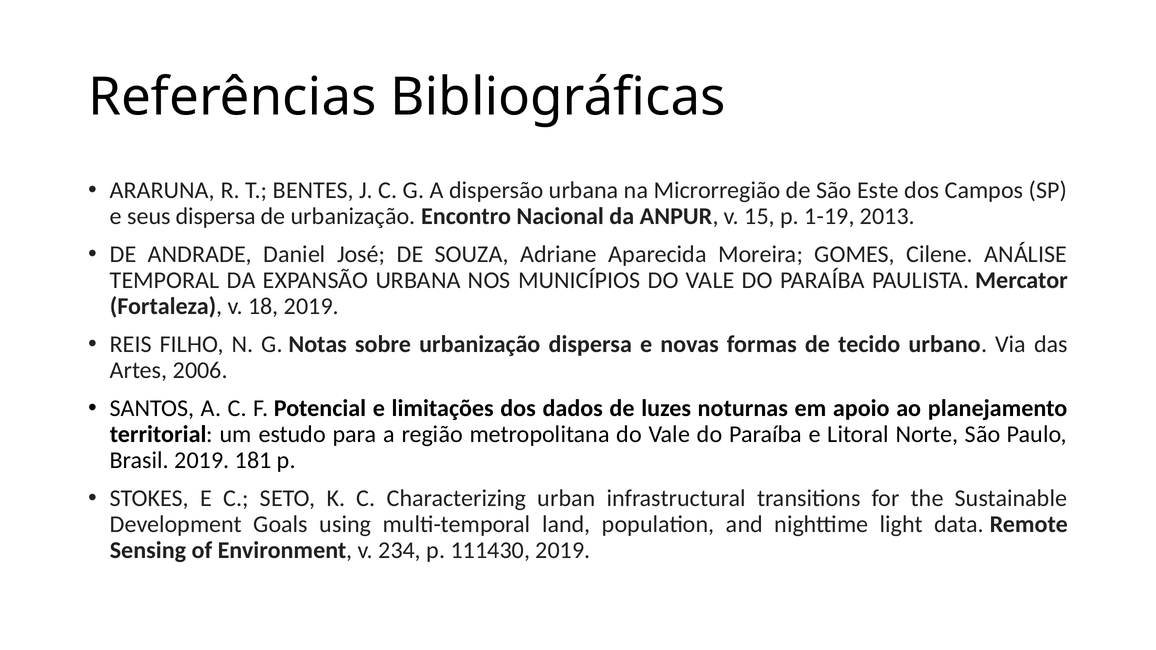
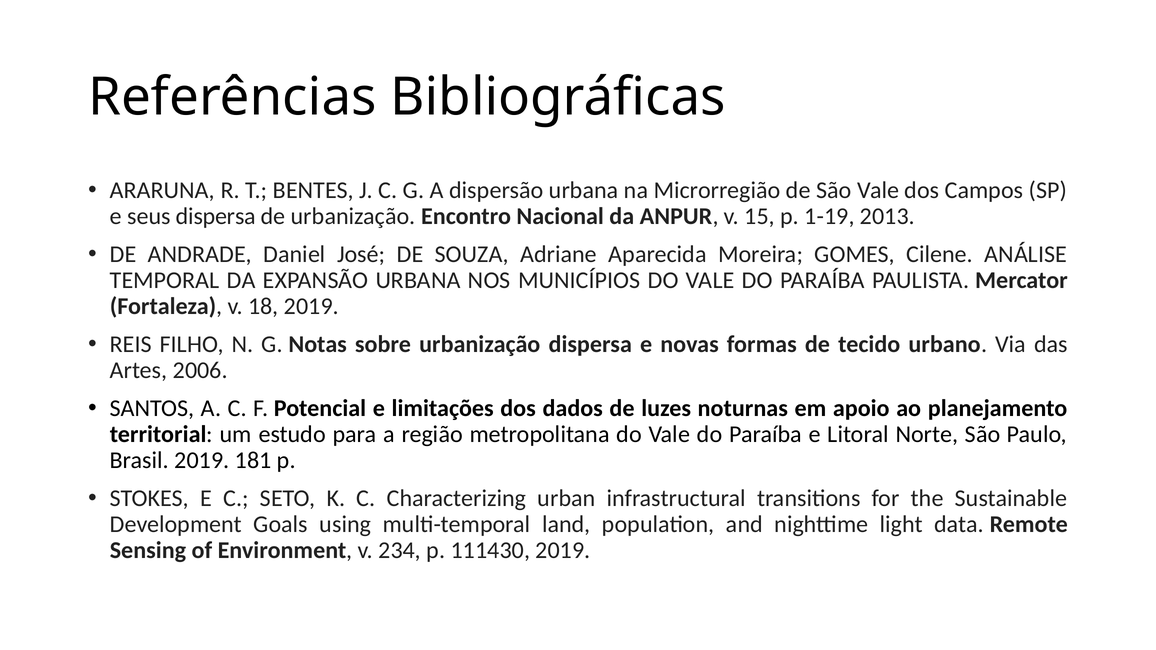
São Este: Este -> Vale (878, 190)
